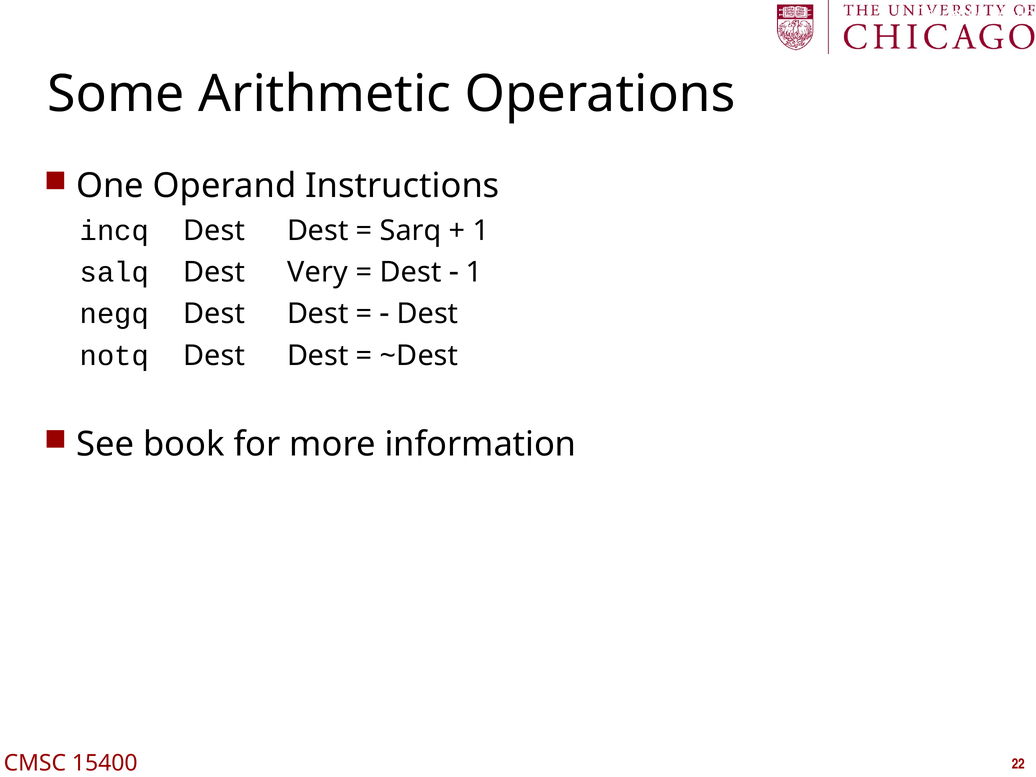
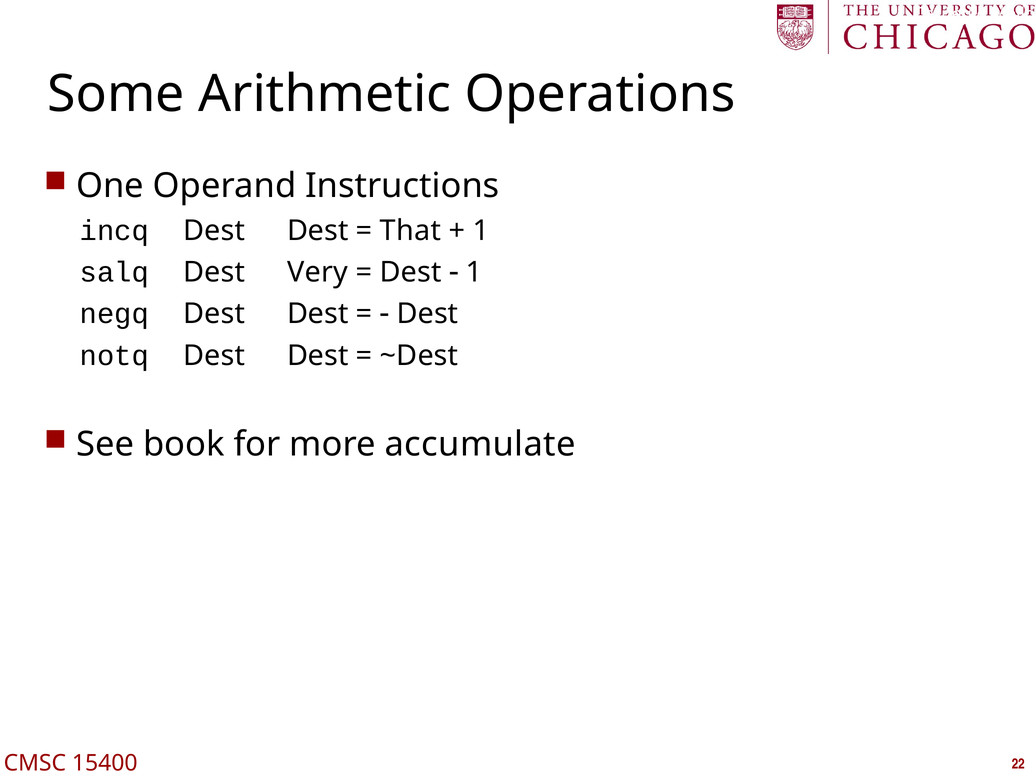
Sarq: Sarq -> That (411, 231)
information: information -> accumulate (480, 444)
